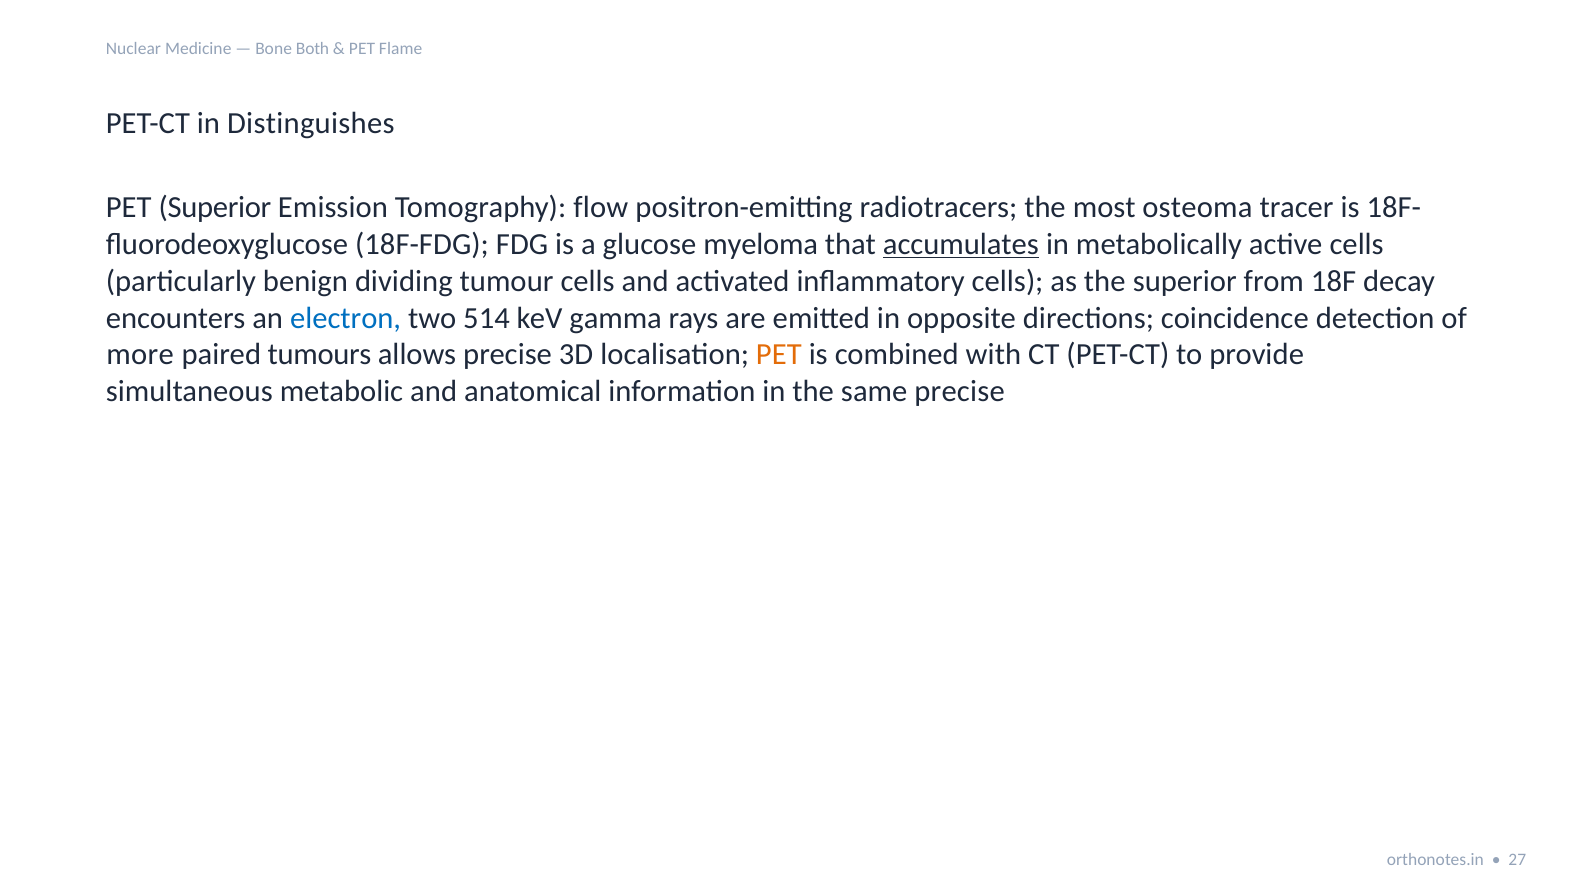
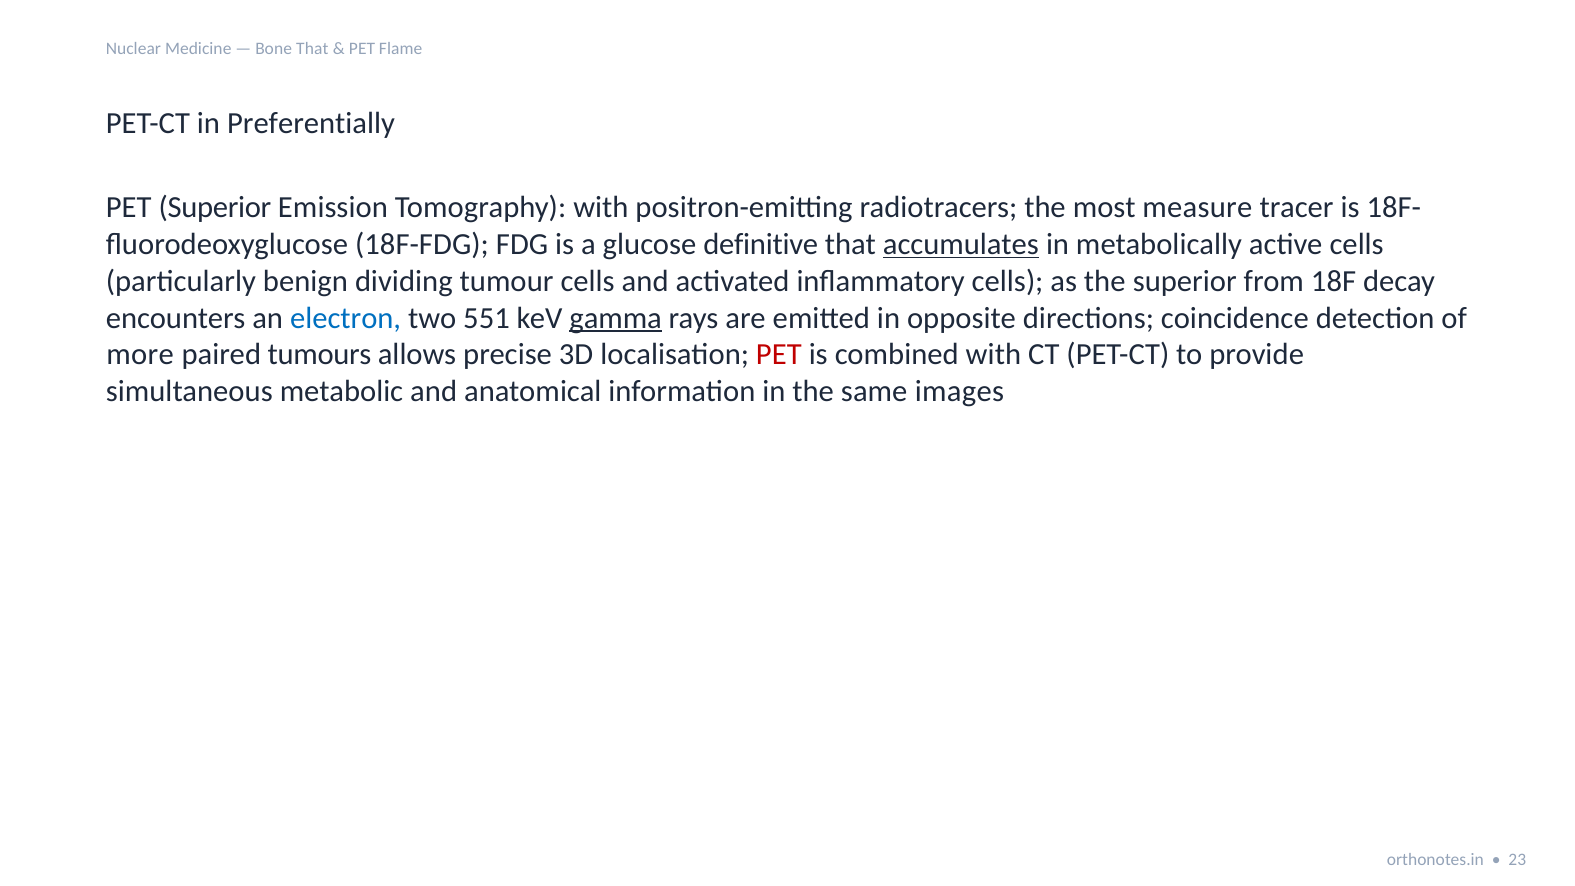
Bone Both: Both -> That (312, 49)
Distinguishes: Distinguishes -> Preferentially (311, 124)
Tomography flow: flow -> with (601, 208)
osteoma: osteoma -> measure (1197, 208)
myeloma: myeloma -> definitive (761, 244)
514: 514 -> 551 (487, 318)
gamma underline: none -> present (616, 318)
PET colour: orange -> red (779, 355)
same precise: precise -> images (960, 391)
27: 27 -> 23 (1517, 860)
